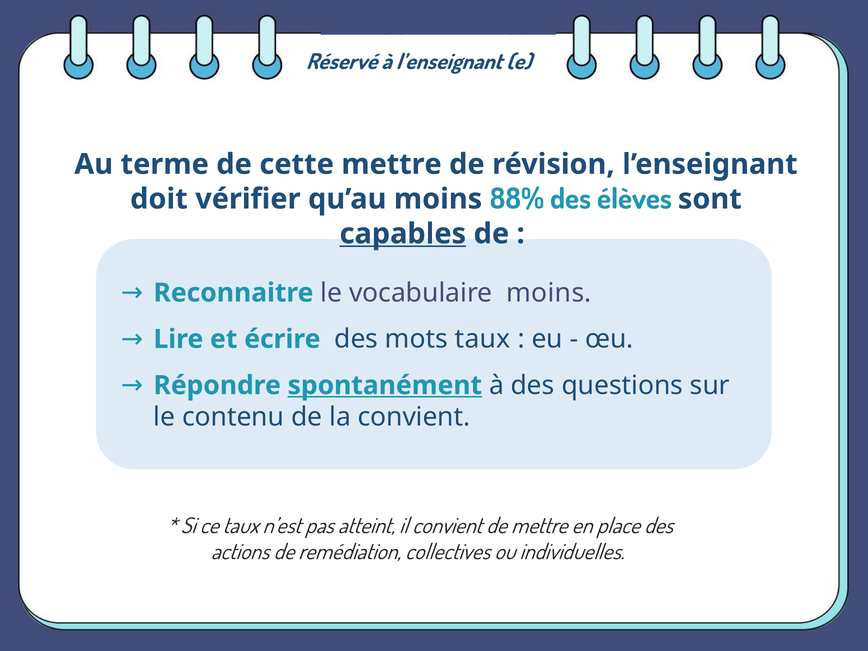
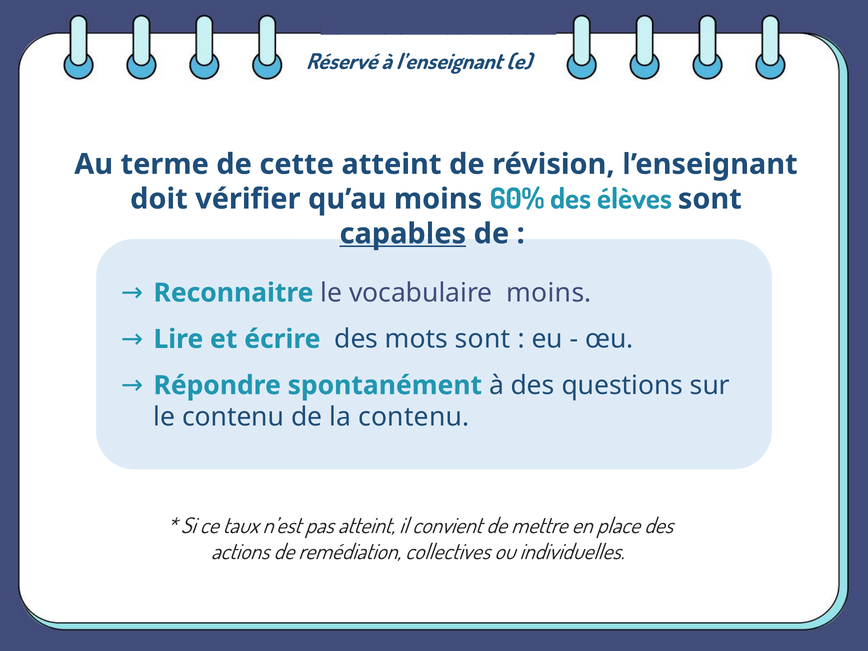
cette mettre: mettre -> atteint (391, 164)
88%: 88% -> 60% (517, 199)
mots taux: taux -> sont (483, 339)
spontanément underline: present -> none (385, 385)
la convient: convient -> contenu (414, 417)
